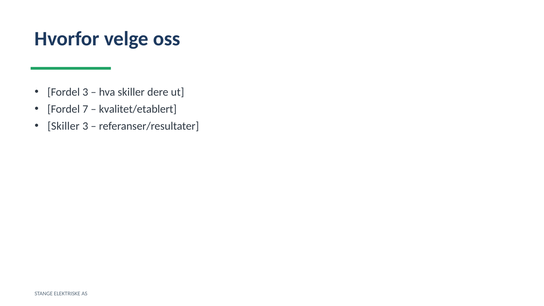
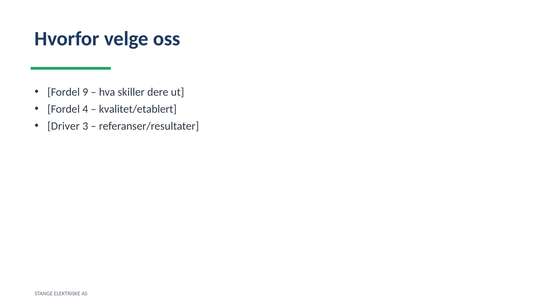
Fordel 3: 3 -> 9 (85, 92)
7: 7 -> 4 (85, 109)
Skiller: Skiller -> Driver (64, 126)
